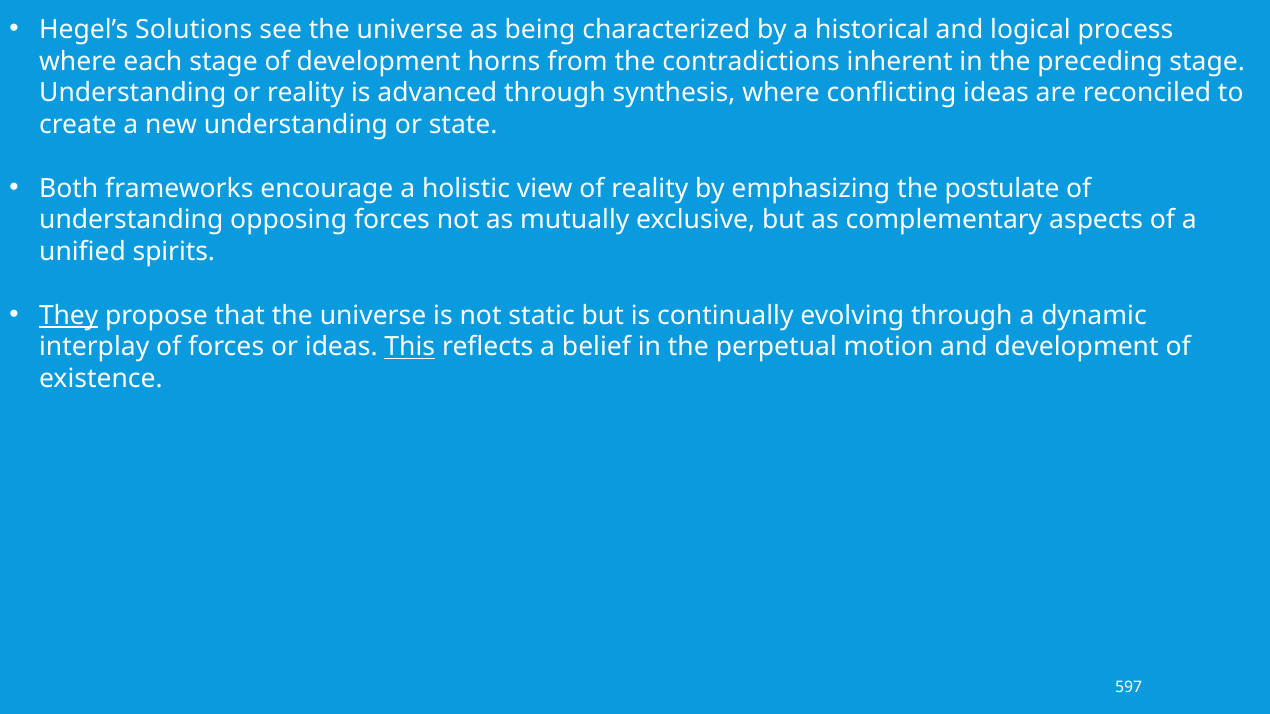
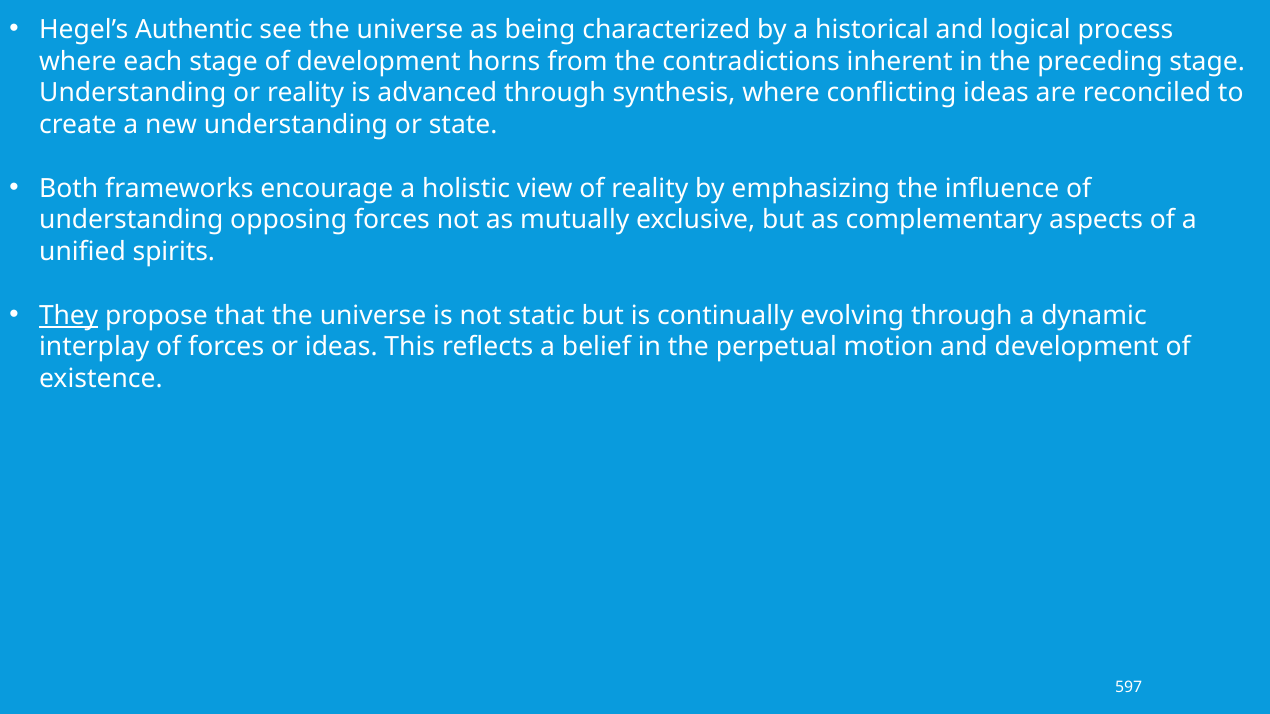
Solutions: Solutions -> Authentic (194, 30)
postulate: postulate -> influence (1002, 189)
This underline: present -> none (410, 347)
